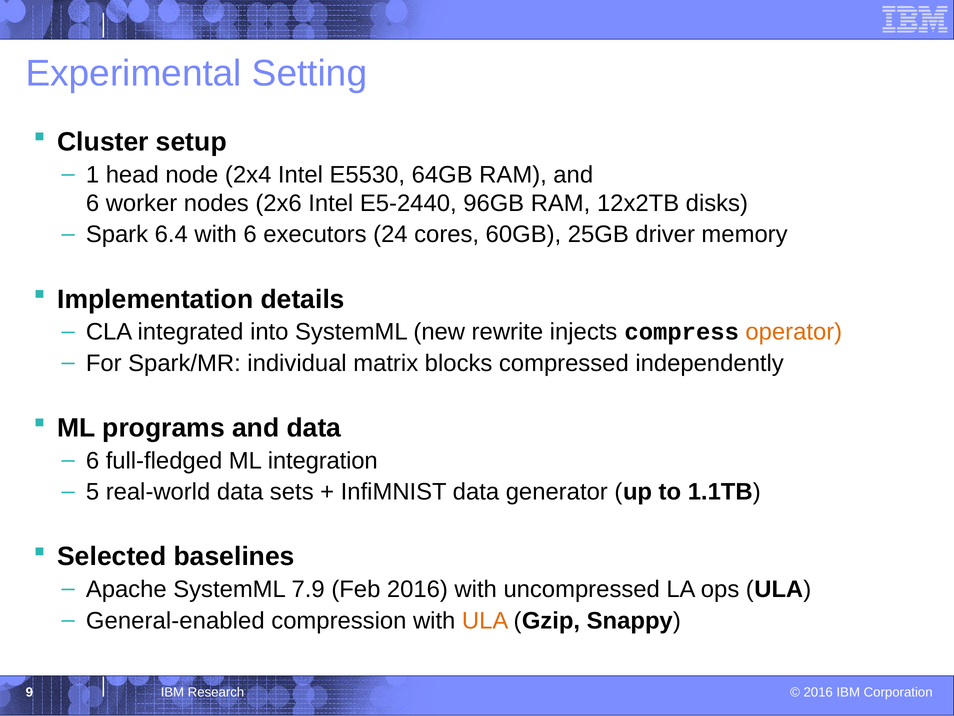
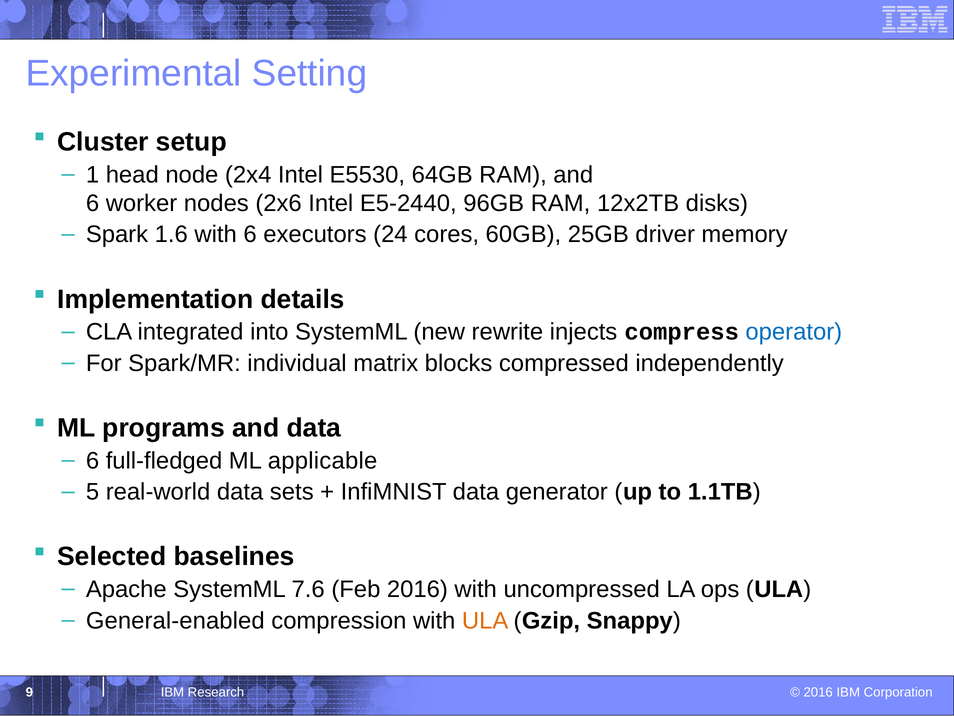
6.4: 6.4 -> 1.6 (171, 234)
operator colour: orange -> blue (794, 332)
integration: integration -> applicable (323, 460)
7.9: 7.9 -> 7.6 (308, 589)
